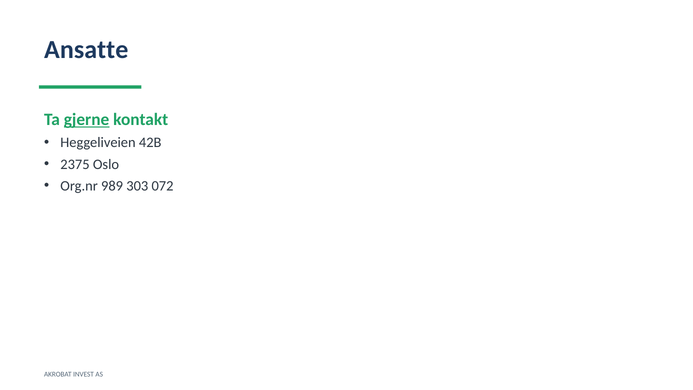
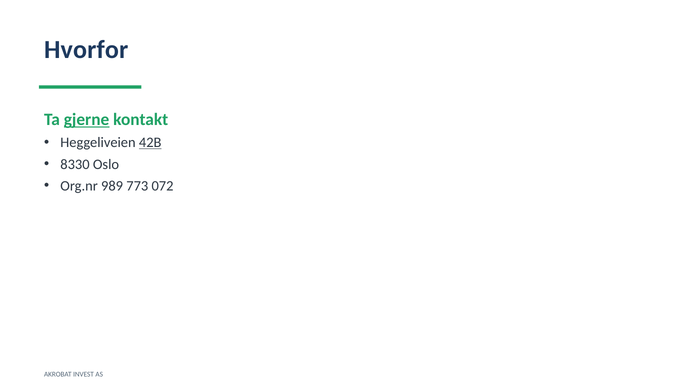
Ansatte: Ansatte -> Hvorfor (86, 49)
42B underline: none -> present (150, 143)
2375: 2375 -> 8330 (75, 164)
303: 303 -> 773 (137, 186)
